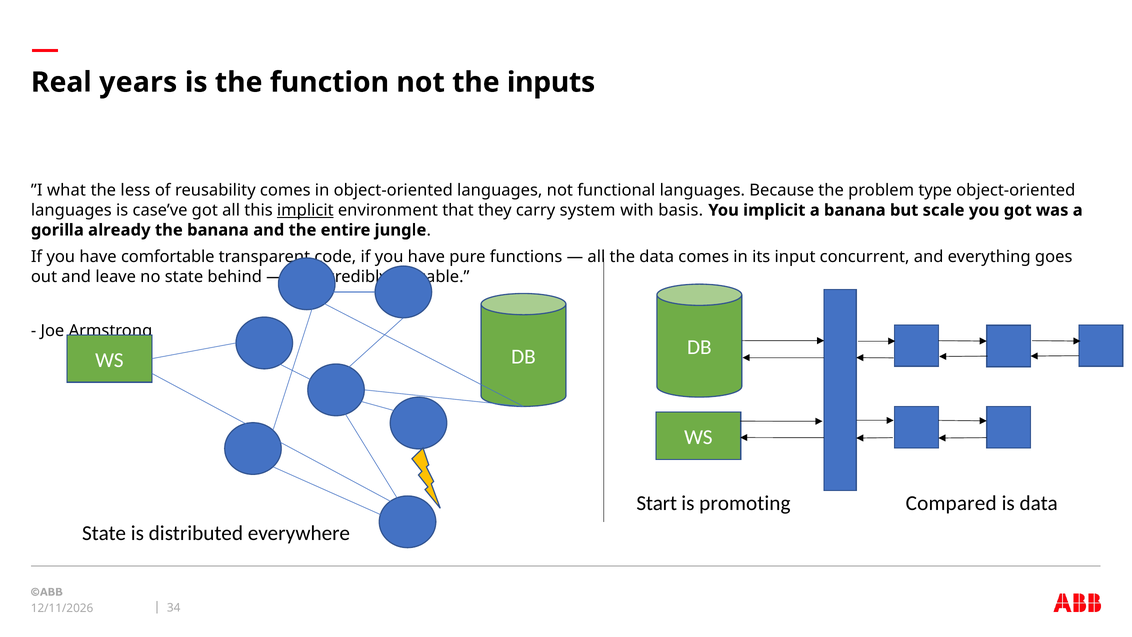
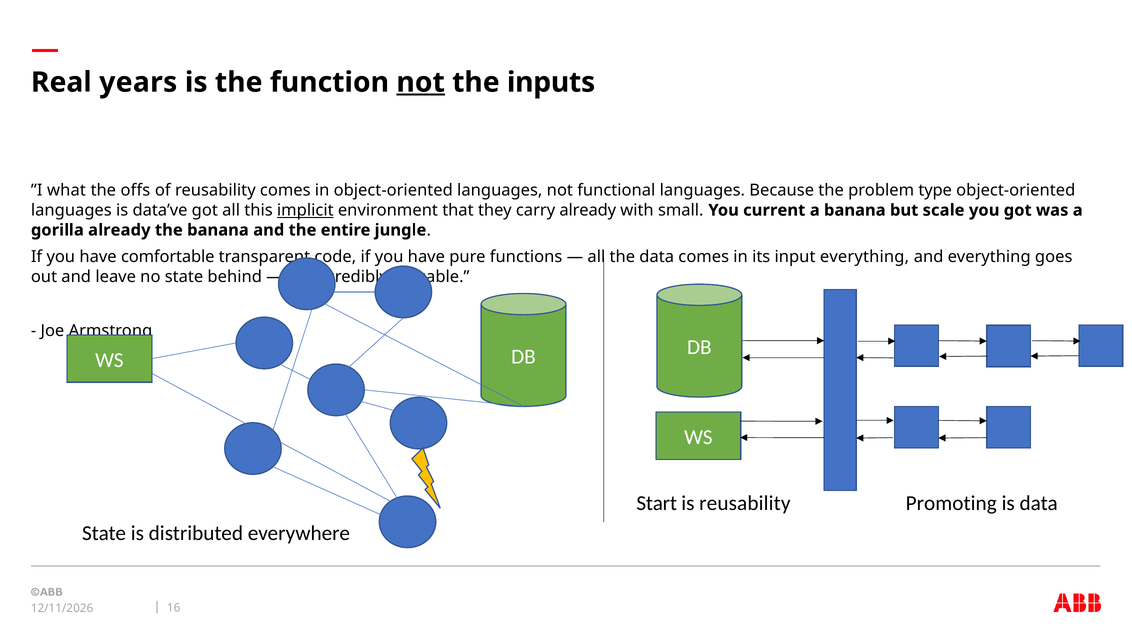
not underline: none -> present (421, 82)
less: less -> offs (135, 190)
case’ve: case’ve -> data’ve (160, 210)
carry system: system -> already (588, 210)
basis: basis -> small (681, 210)
You implicit: implicit -> current (774, 210)
input concurrent: concurrent -> everything (865, 257)
is promoting: promoting -> reusability (745, 503)
Compared: Compared -> Promoting (951, 503)
34: 34 -> 16 (174, 608)
